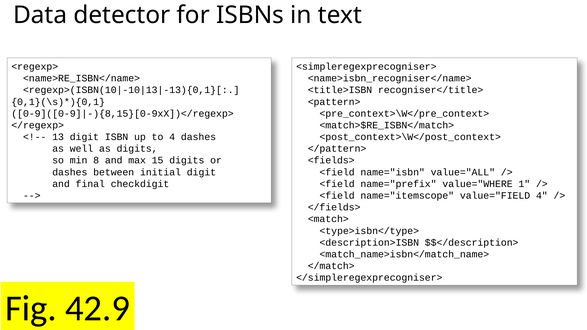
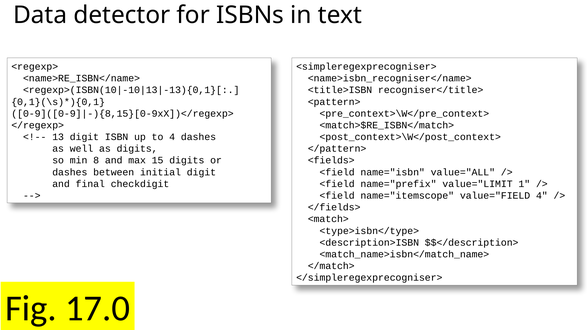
value="WHERE: value="WHERE -> value="LIMIT (478, 184)
42.9: 42.9 -> 17.0 (98, 309)
